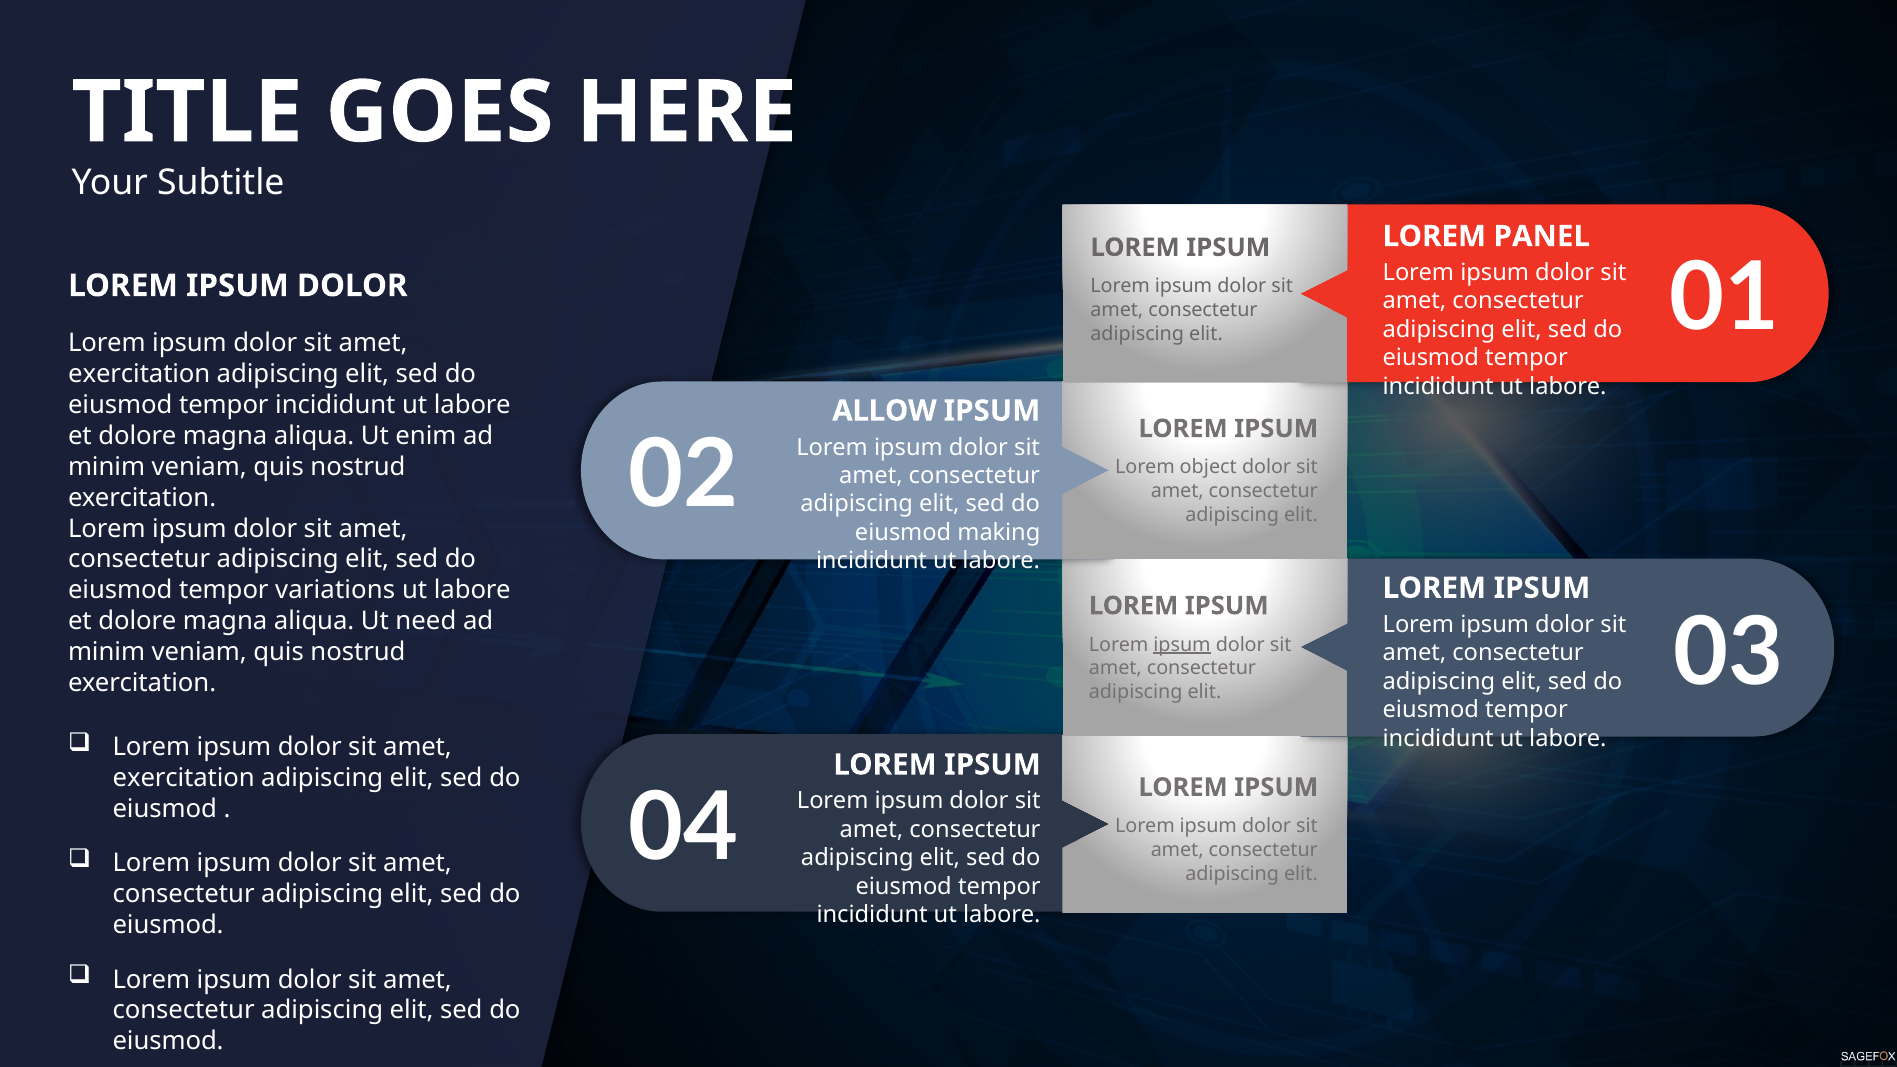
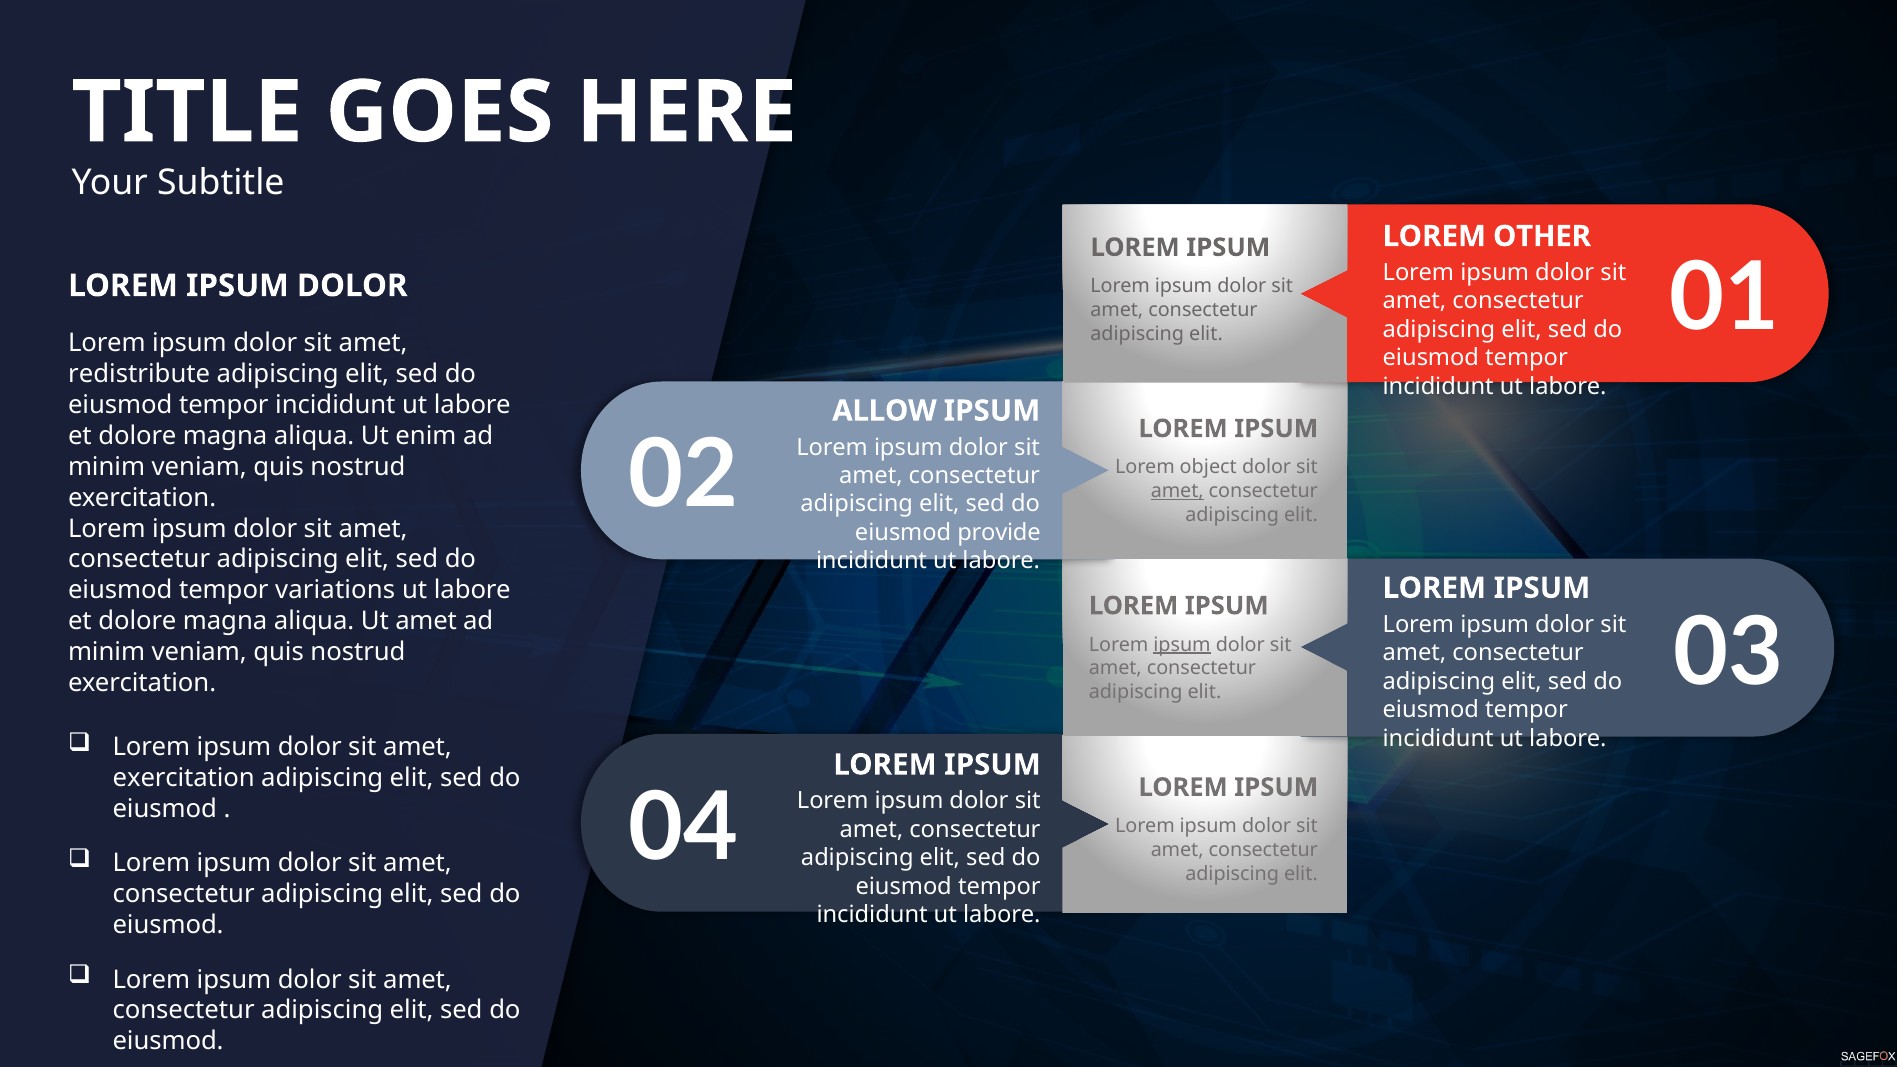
PANEL: PANEL -> OTHER (1542, 236)
exercitation: exercitation -> redistribute (139, 374)
amet underline: none -> present (1177, 491)
making: making -> provide (999, 533)
Ut need: need -> amet (426, 621)
